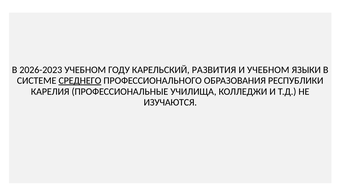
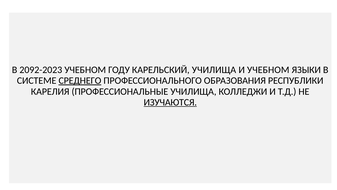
2026-2023: 2026-2023 -> 2092-2023 (41, 70)
КАРЕЛЬСКИЙ РАЗВИТИЯ: РАЗВИТИЯ -> УЧИЛИЩА (214, 70)
ИЗУЧАЮТСЯ underline: none -> present (170, 102)
